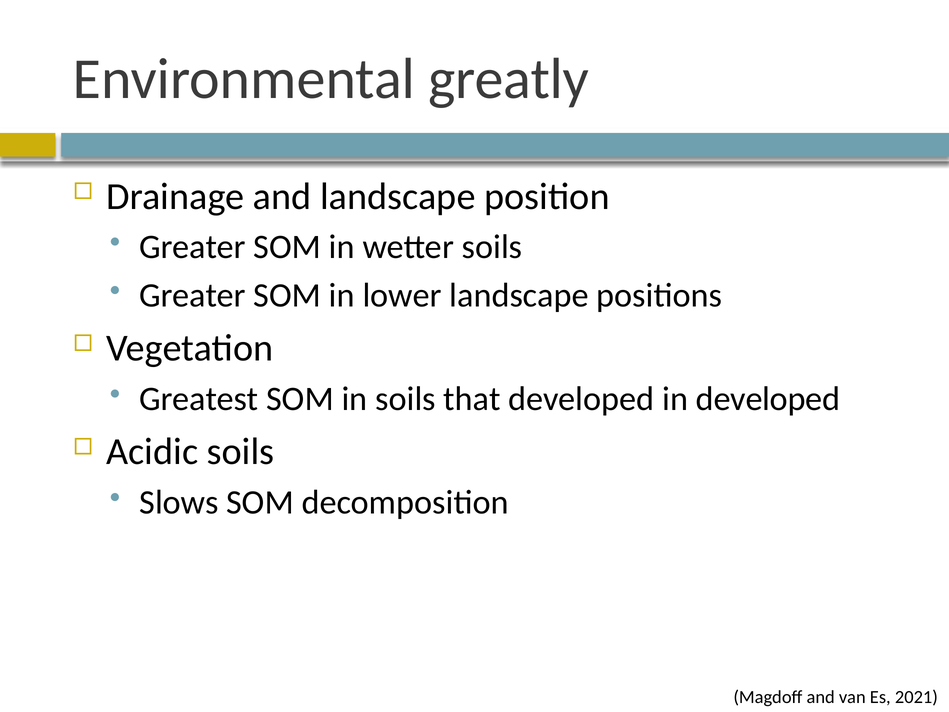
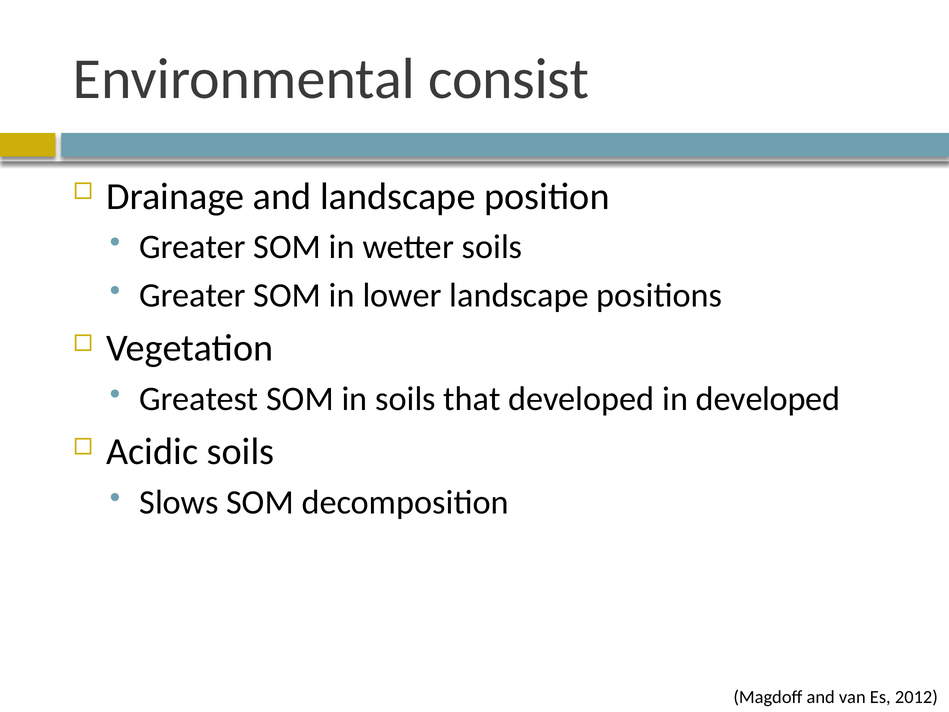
greatly: greatly -> consist (509, 79)
2021: 2021 -> 2012 (916, 697)
